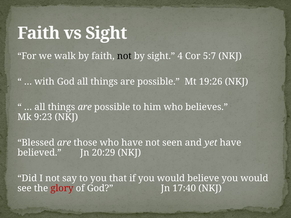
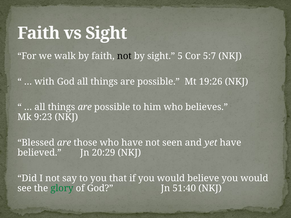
4: 4 -> 5 (180, 56)
glory colour: red -> green (62, 188)
17:40: 17:40 -> 51:40 (184, 188)
